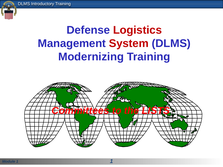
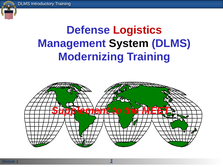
System colour: red -> black (129, 44)
Committees: Committees -> Supplement (80, 111)
LISTS: LISTS -> MEET (156, 111)
